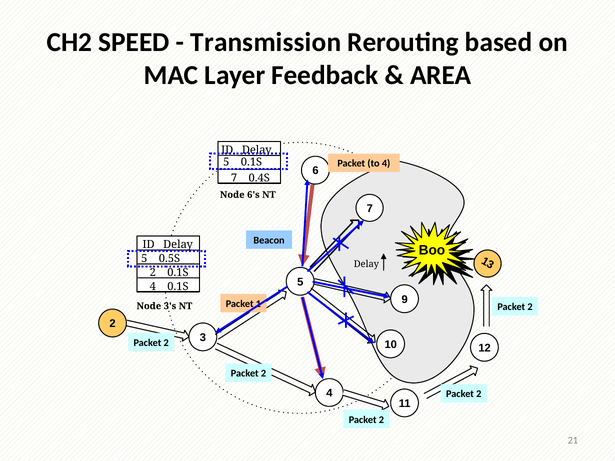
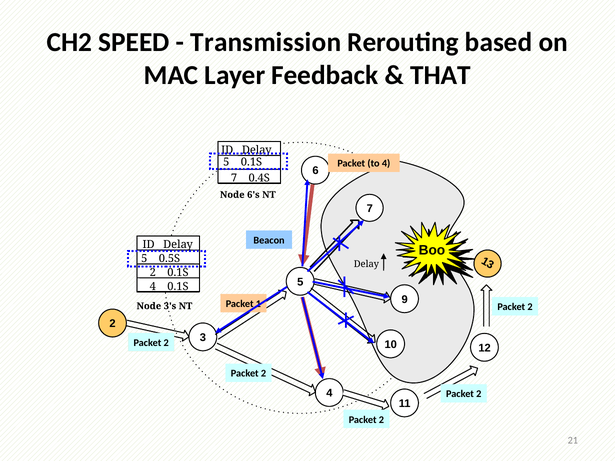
AREA: AREA -> THAT (440, 75)
